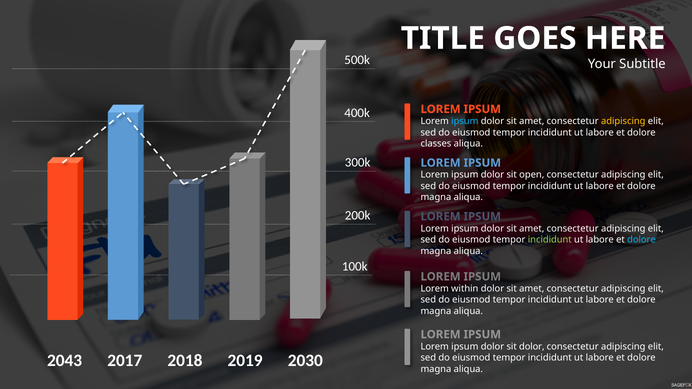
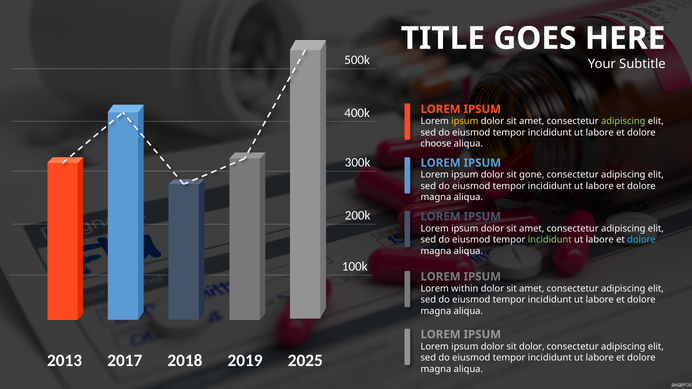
ipsum colour: light blue -> yellow (465, 121)
adipiscing colour: yellow -> light green (623, 121)
classes: classes -> choose (436, 144)
open: open -> gone (532, 175)
2043: 2043 -> 2013 (65, 361)
2030: 2030 -> 2025 (305, 361)
